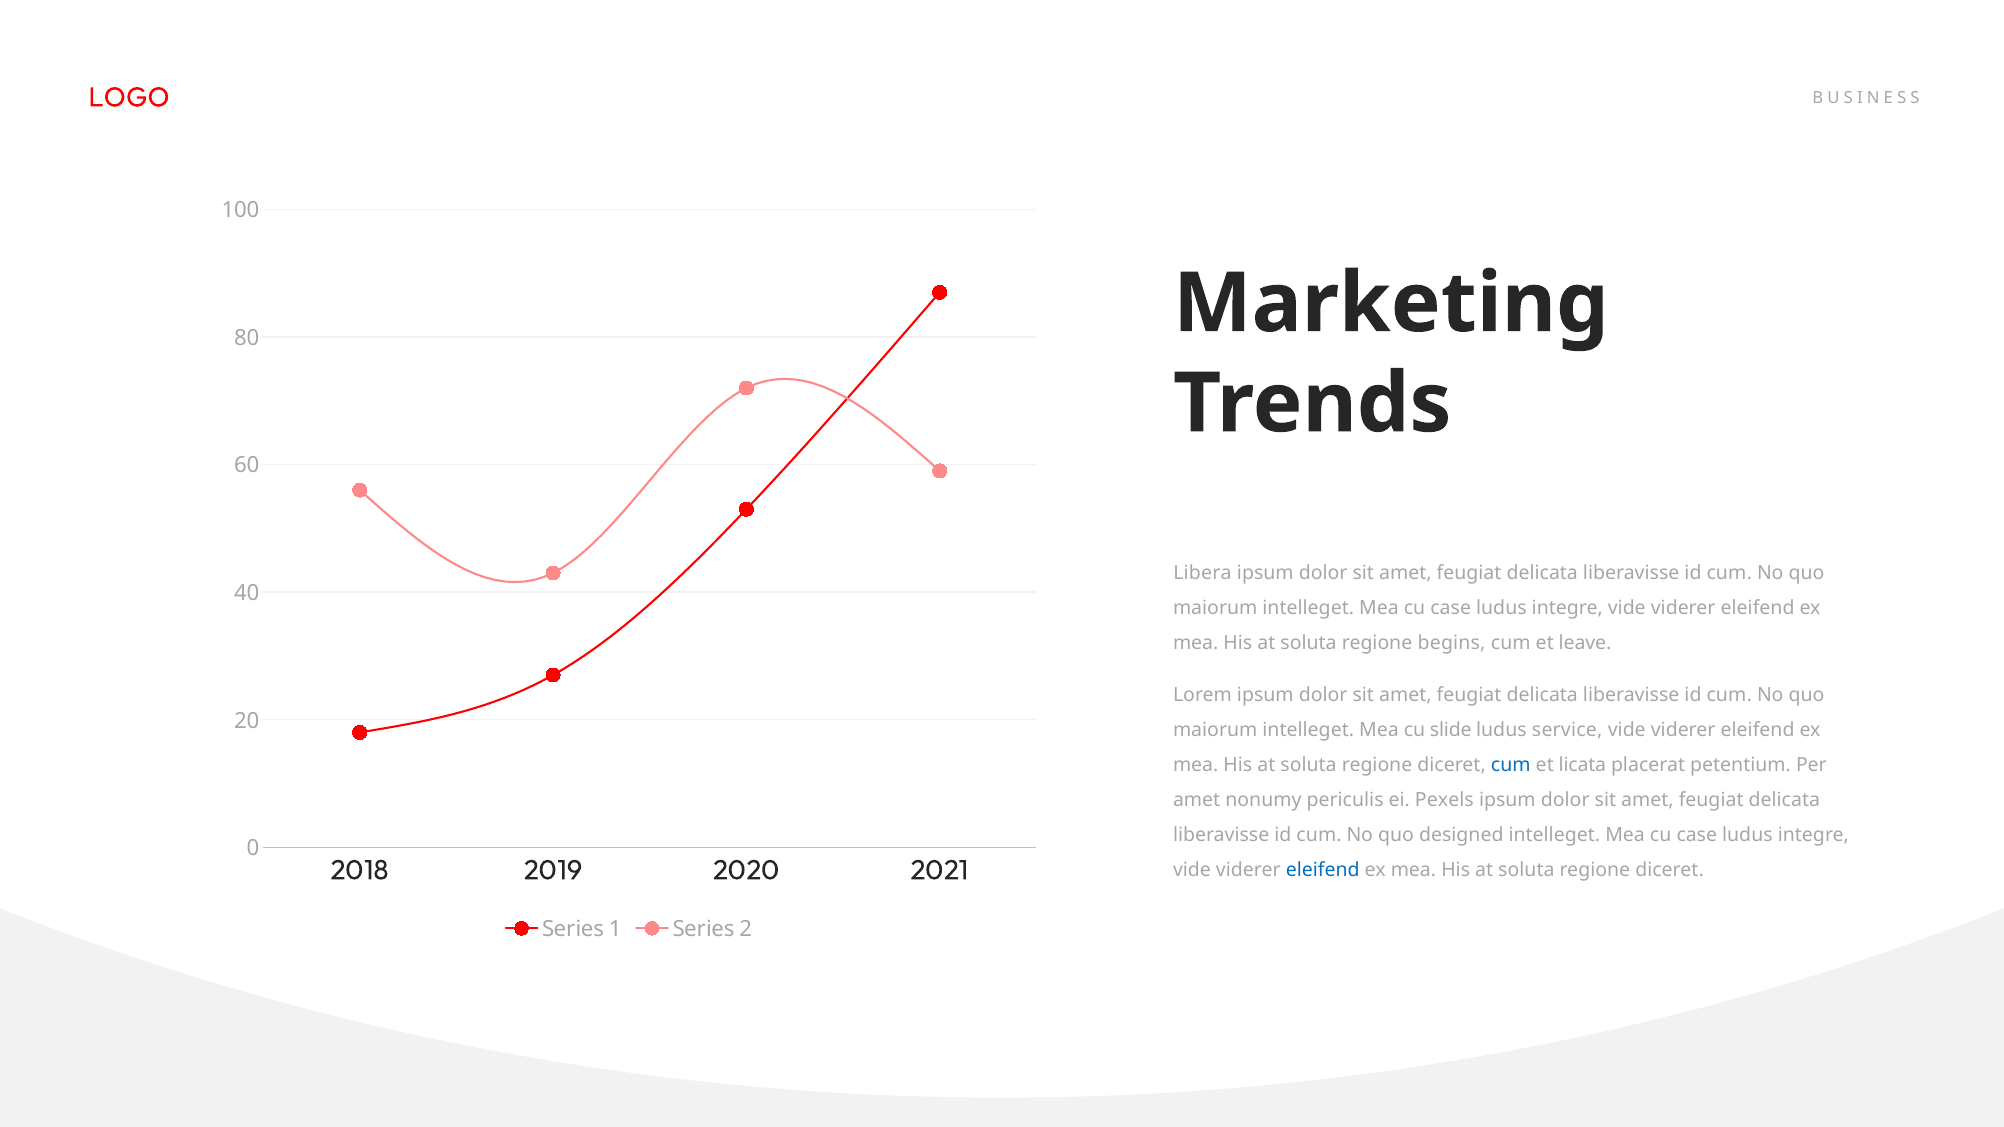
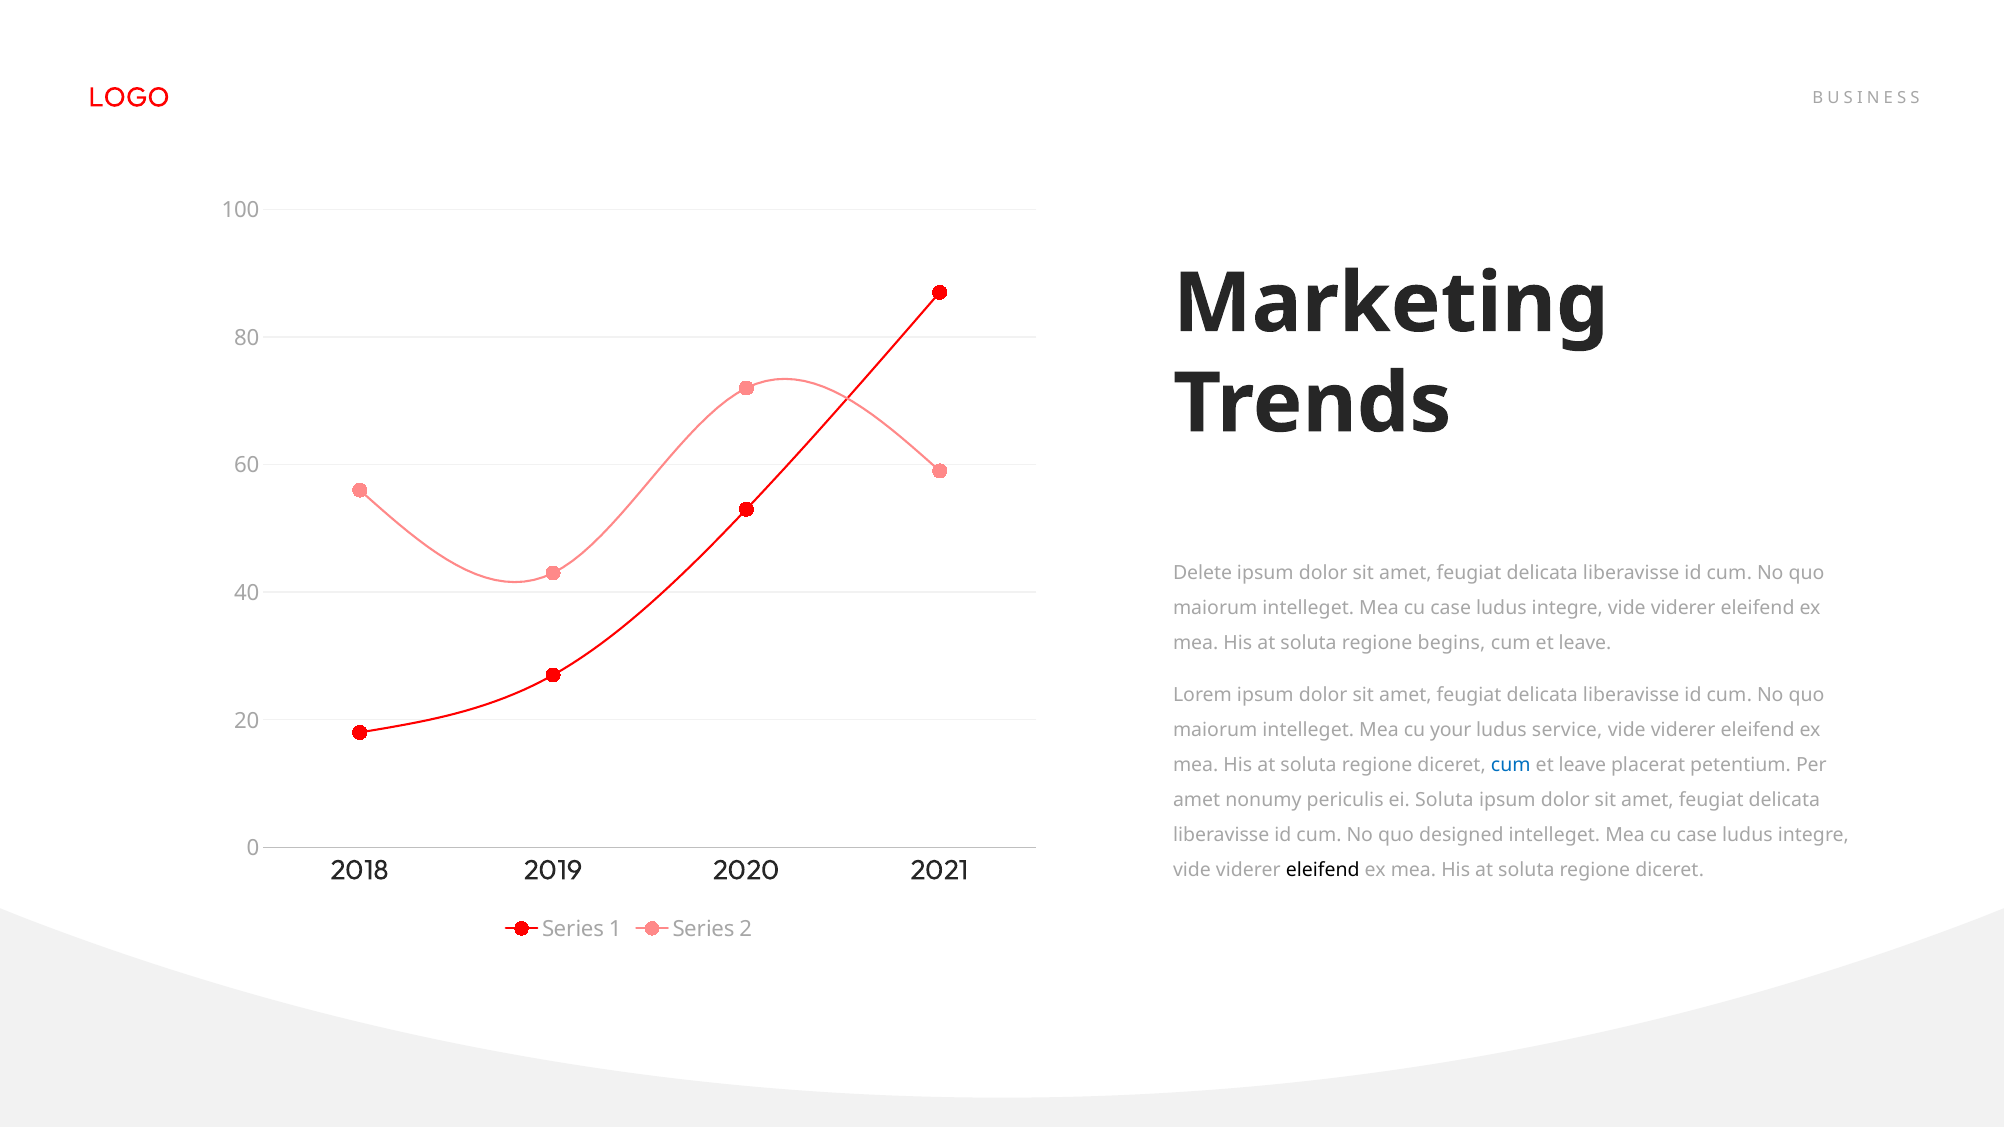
Libera: Libera -> Delete (1203, 573)
slide: slide -> your (1451, 730)
licata: licata -> leave (1582, 765)
ei Pexels: Pexels -> Soluta (1444, 800)
eleifend colour: blue -> black (1323, 870)
